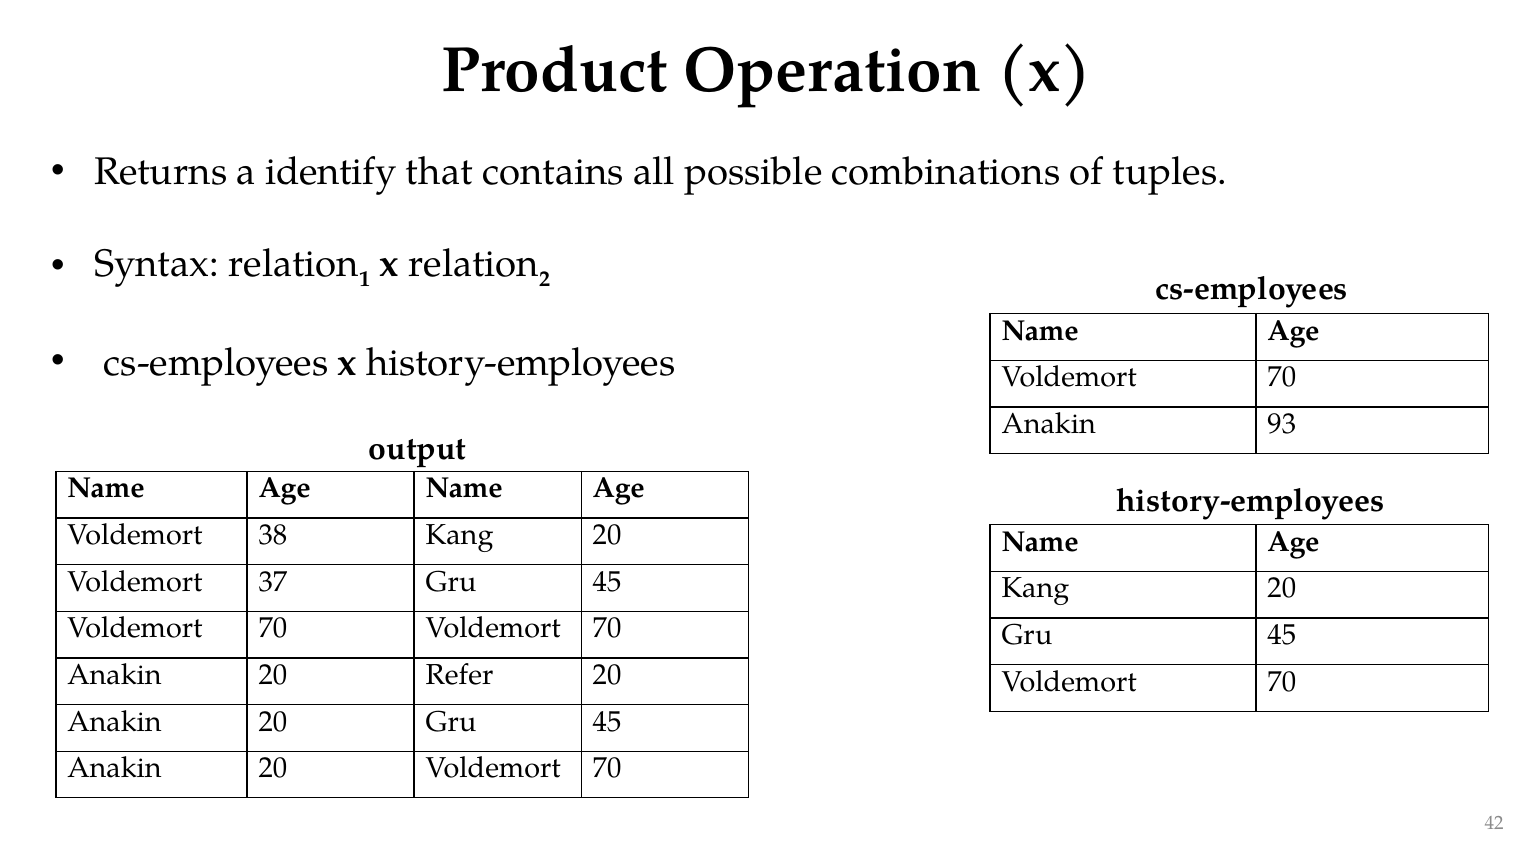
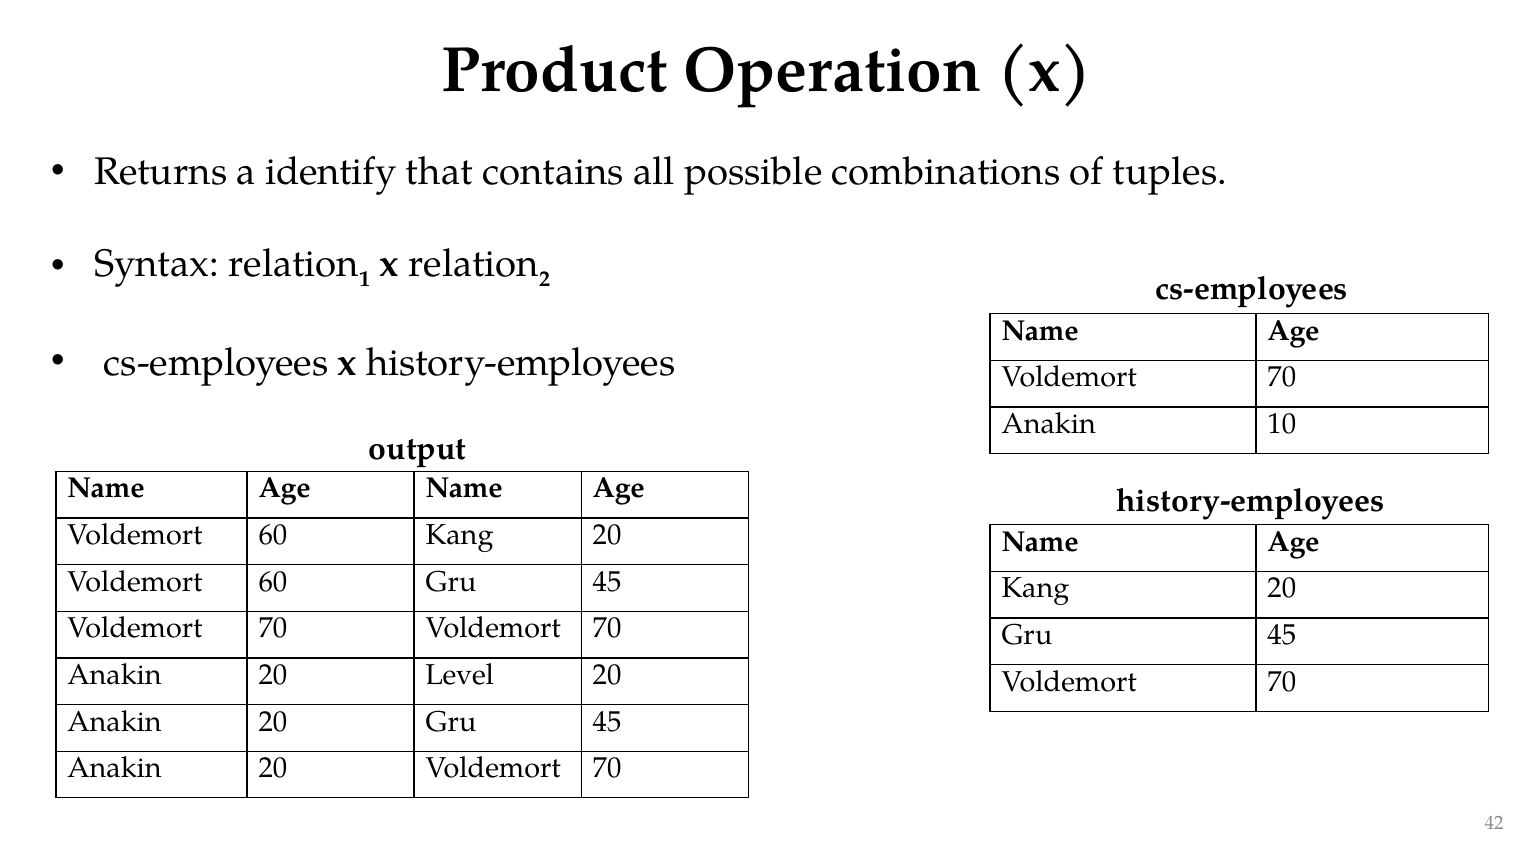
93: 93 -> 10 (1282, 424)
38: 38 -> 60 (273, 535)
37: 37 -> 60 (273, 582)
Refer: Refer -> Level (460, 675)
